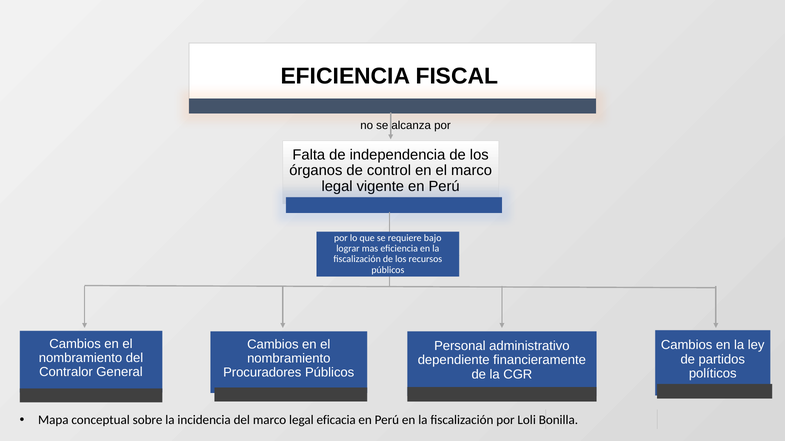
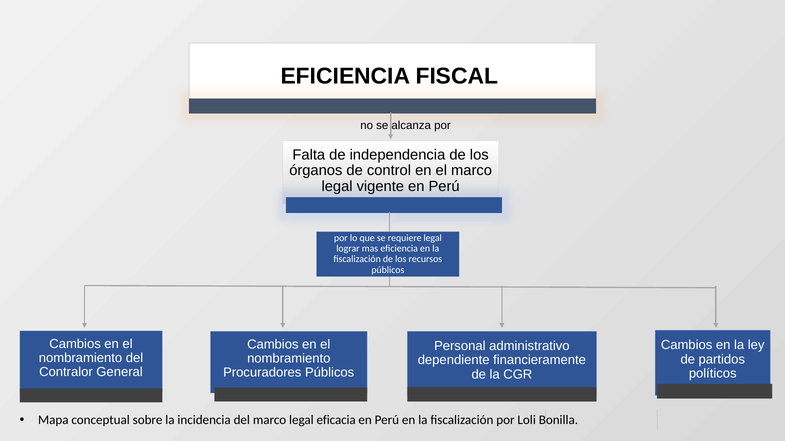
requiere bajo: bajo -> legal (433, 238)
